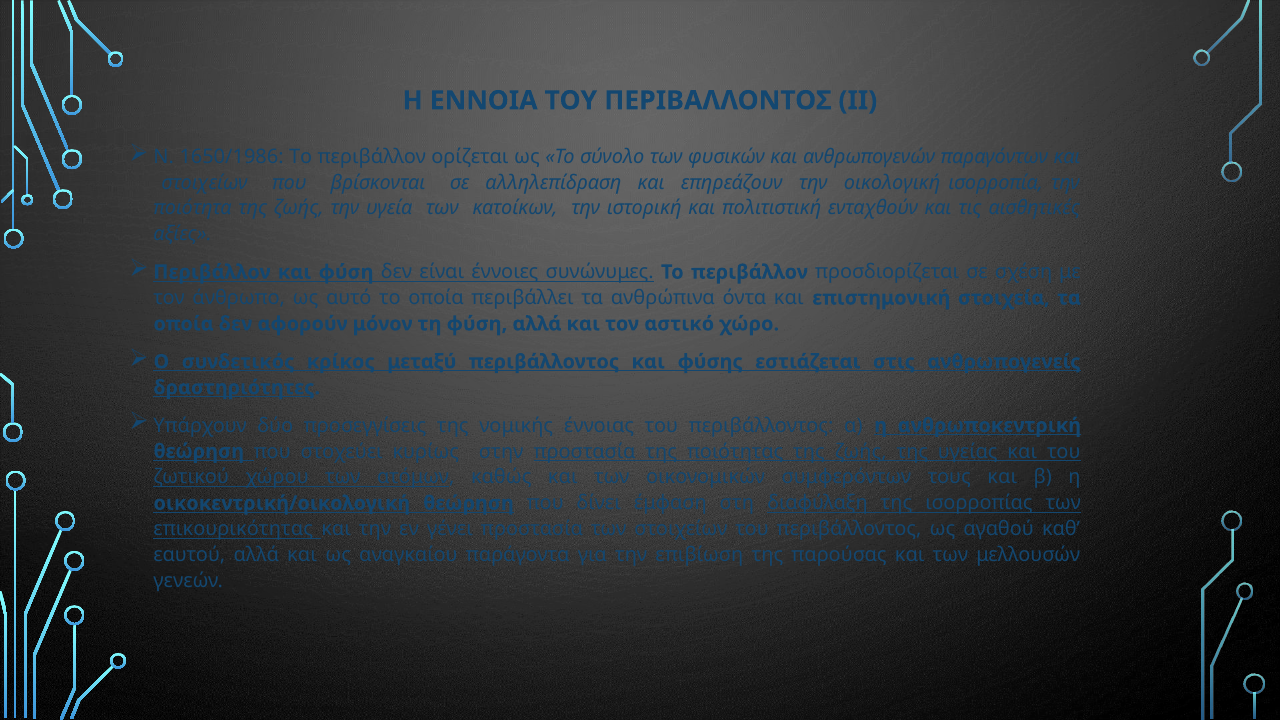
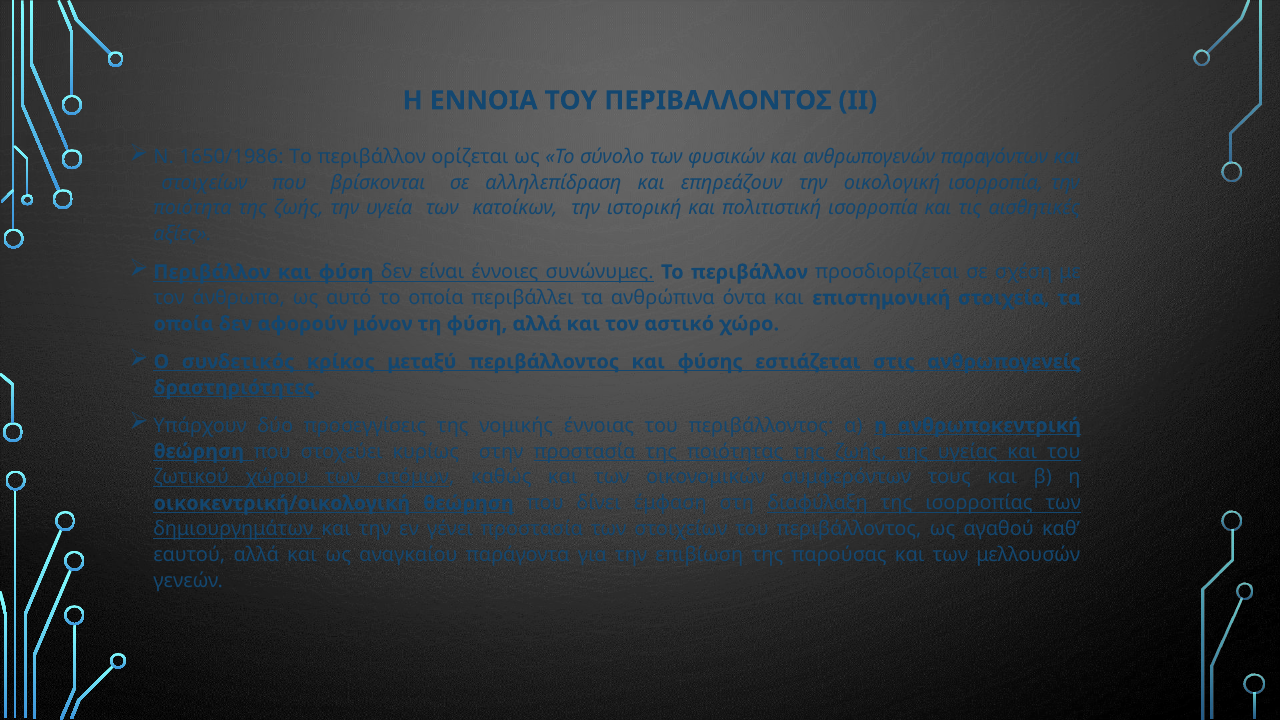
πολιτιστική ενταχθούν: ενταχθούν -> ισορροπία (873, 208)
επικουρικότητας: επικουρικότητας -> δημιουργημάτων (233, 529)
